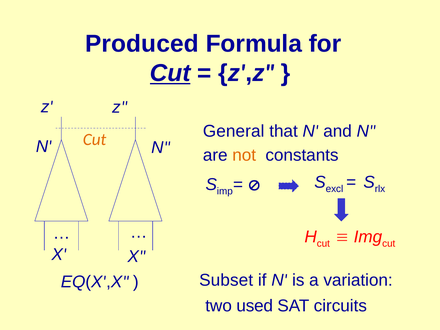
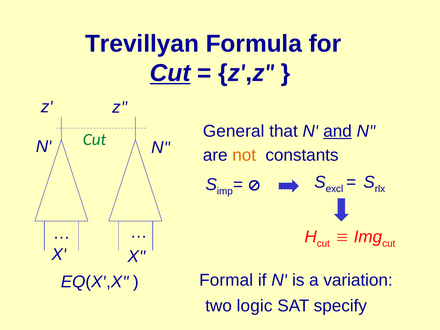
Produced: Produced -> Trevillyan (142, 44)
and underline: none -> present (338, 131)
Cut colour: orange -> green (95, 140)
Subset: Subset -> Formal (226, 280)
used: used -> logic (255, 306)
circuits: circuits -> specify (340, 306)
